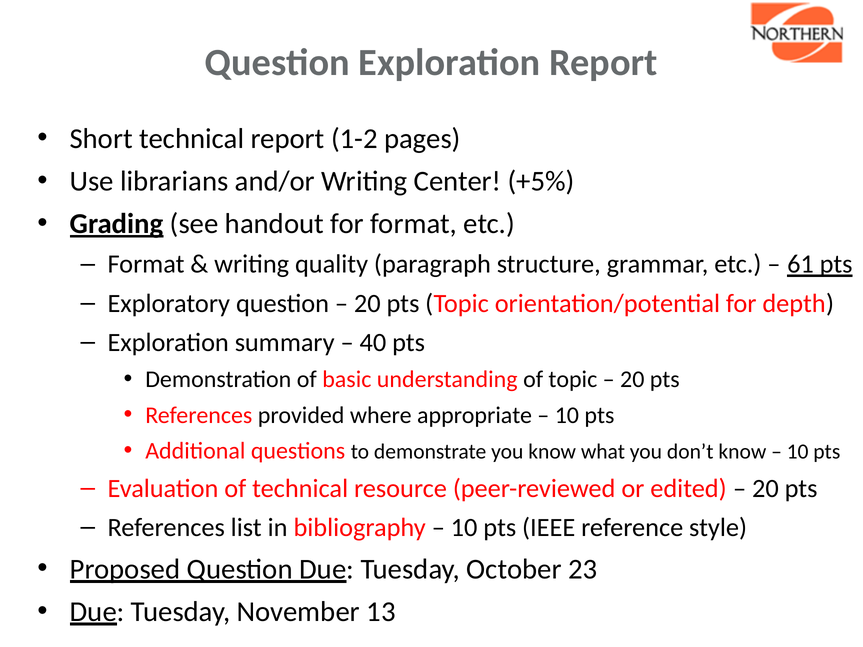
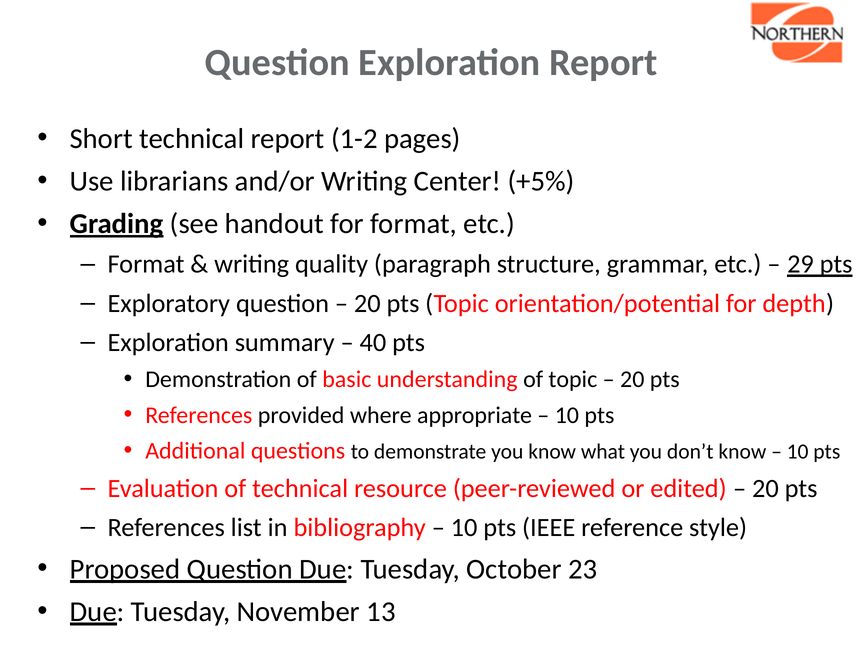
61: 61 -> 29 (800, 264)
